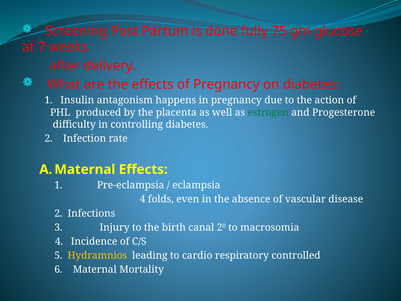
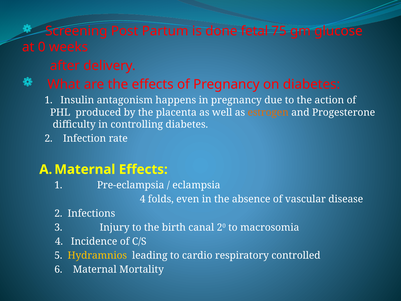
fully: fully -> fetal (254, 31)
7: 7 -> 0 (42, 47)
estrogen colour: green -> orange (268, 112)
